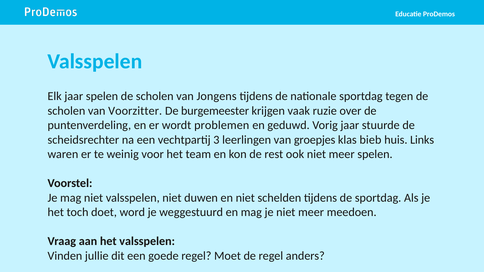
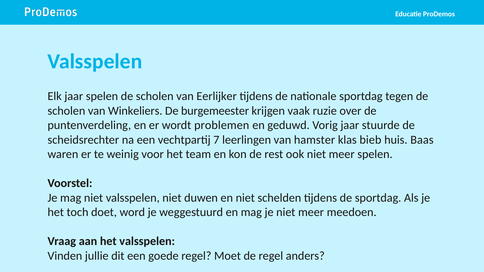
Jongens: Jongens -> Eerlijker (217, 96)
Voorzitter: Voorzitter -> Winkeliers (135, 111)
3: 3 -> 7 (216, 140)
groepjes: groepjes -> hamster (315, 140)
Links: Links -> Baas (422, 140)
